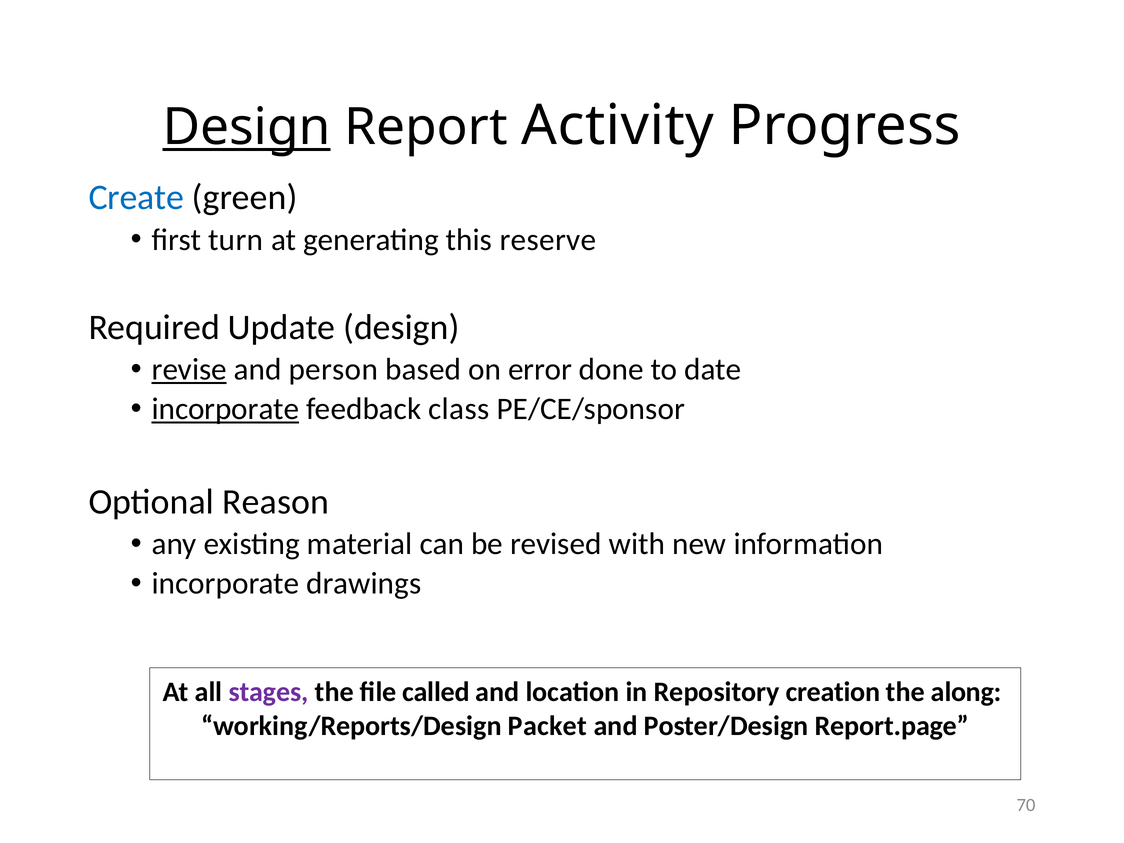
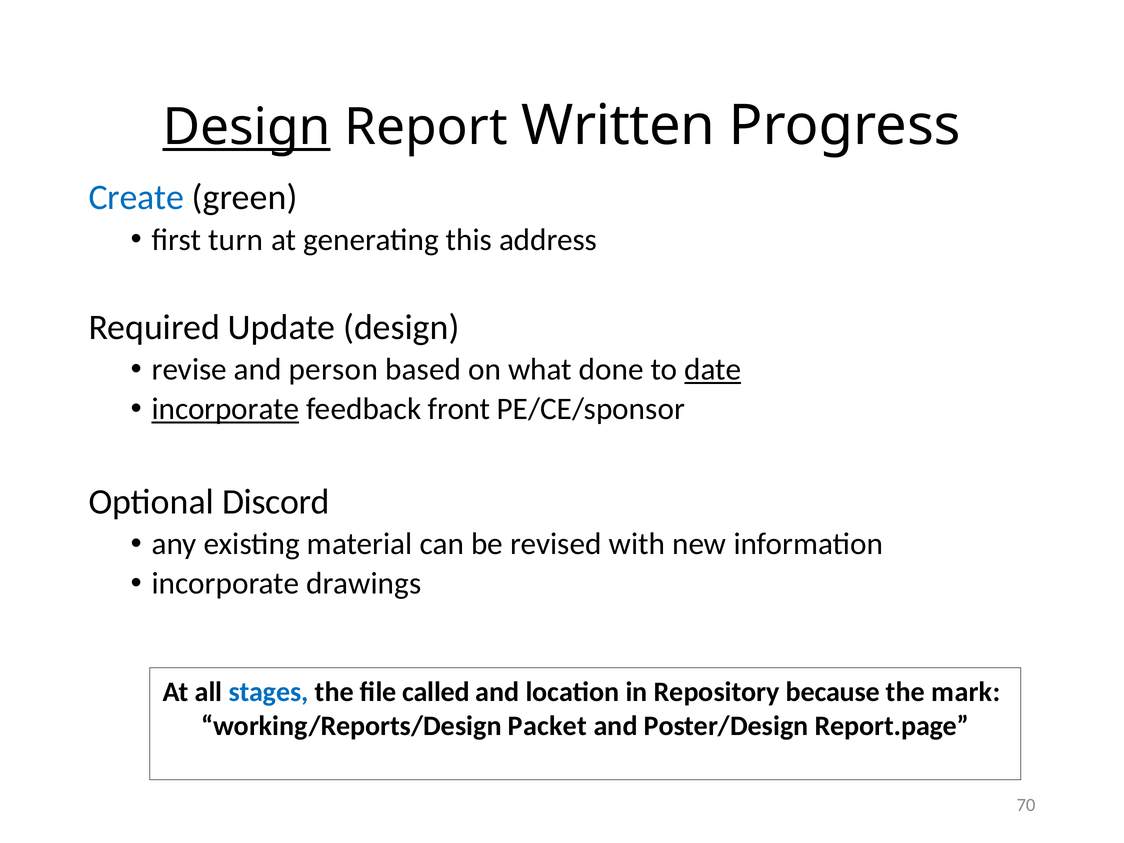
Activity: Activity -> Written (618, 126)
reserve: reserve -> address (548, 240)
revise underline: present -> none (189, 370)
error: error -> what (540, 370)
date underline: none -> present (713, 370)
class: class -> front (459, 409)
Reason: Reason -> Discord (276, 502)
stages colour: purple -> blue (269, 692)
creation: creation -> because (833, 692)
along: along -> mark (966, 692)
